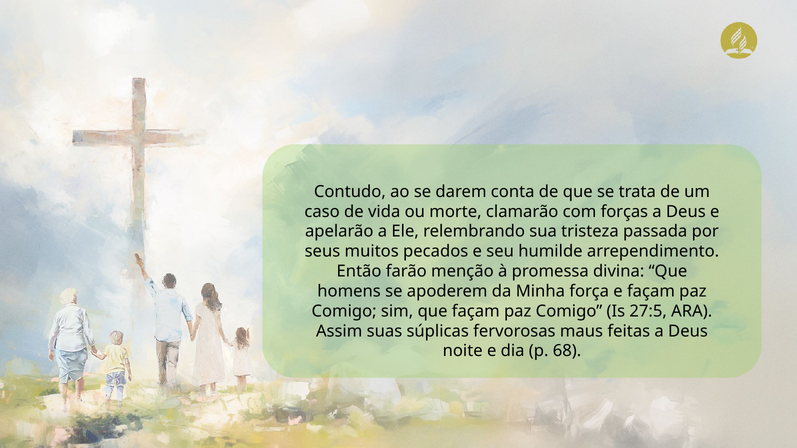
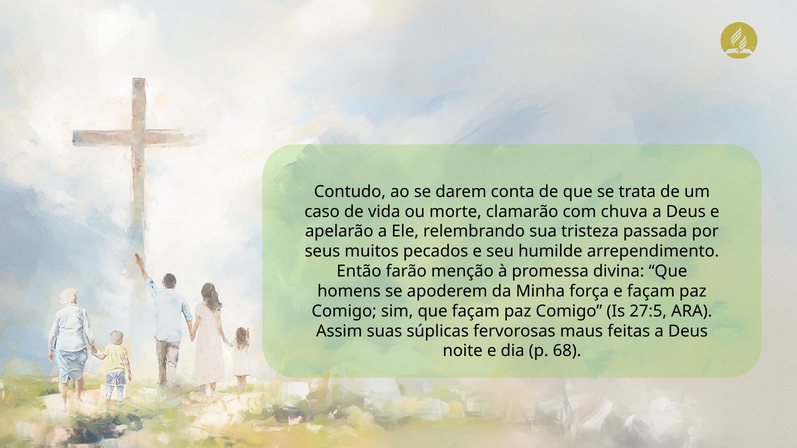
forças: forças -> chuva (624, 212)
